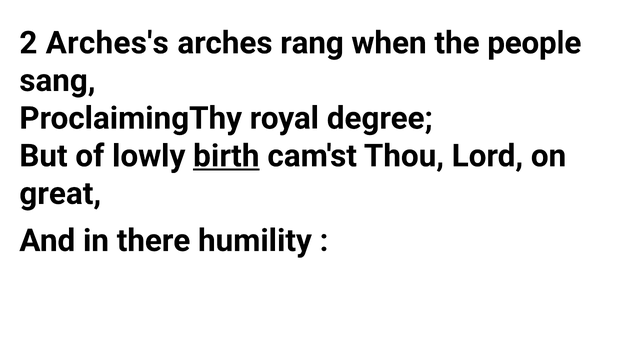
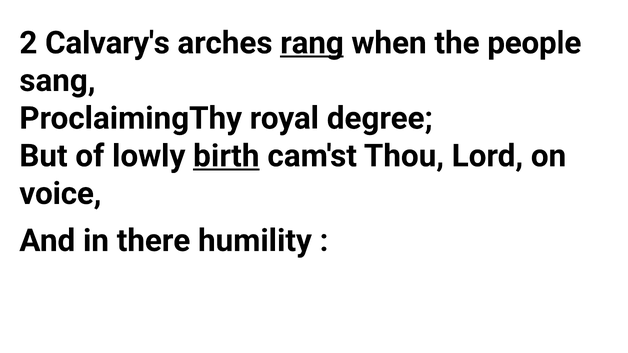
Arches's: Arches's -> Calvary's (107, 43)
rang underline: none -> present (312, 43)
great: great -> voice (60, 194)
